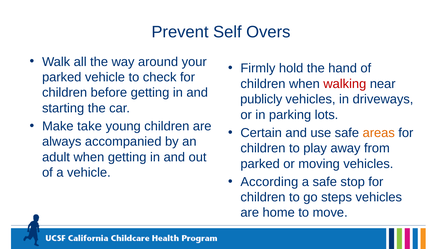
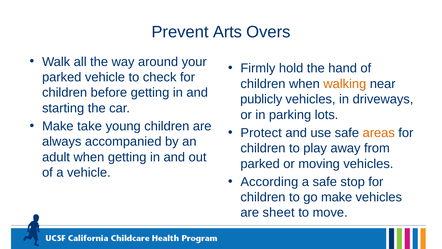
Self: Self -> Arts (227, 32)
walking colour: red -> orange (345, 84)
Certain: Certain -> Protect (261, 133)
go steps: steps -> make (337, 197)
home: home -> sheet (279, 212)
